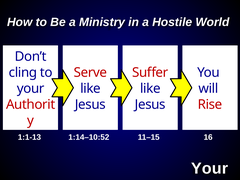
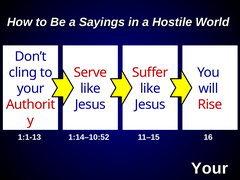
Ministry: Ministry -> Sayings (102, 22)
